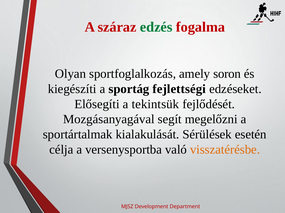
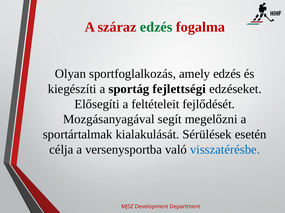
amely soron: soron -> edzés (227, 74)
tekintsük: tekintsük -> feltételeit (155, 104)
visszatérésbe colour: orange -> blue (225, 150)
